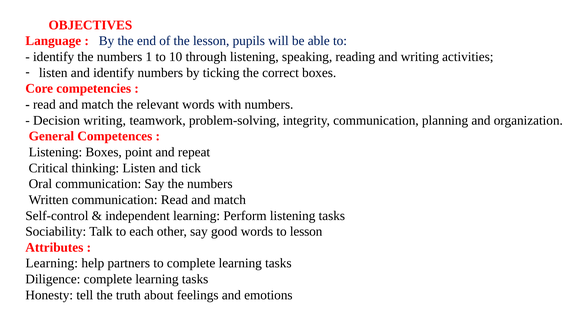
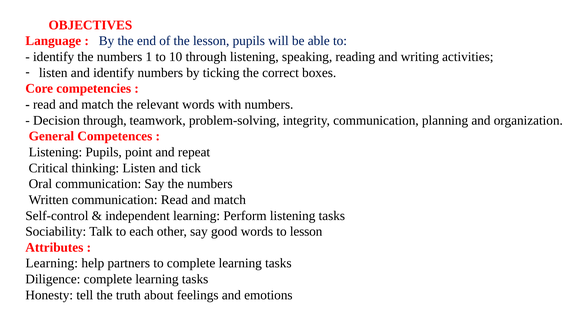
Decision writing: writing -> through (105, 120)
Listening Boxes: Boxes -> Pupils (104, 152)
